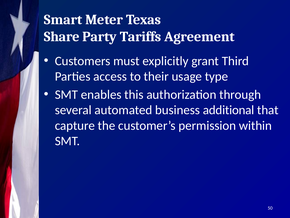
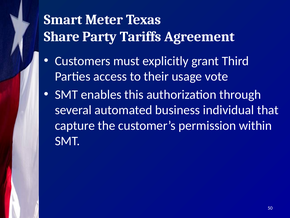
type: type -> vote (216, 76)
additional: additional -> individual (229, 110)
